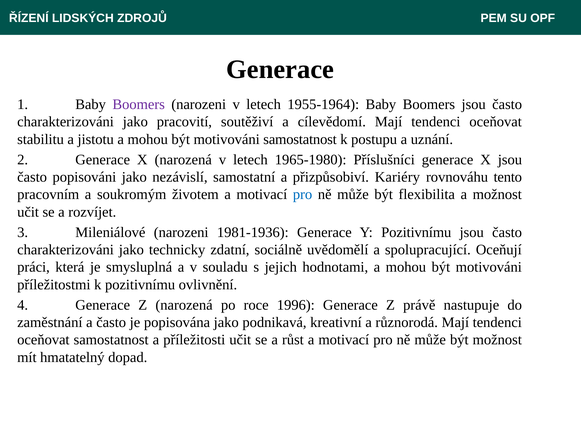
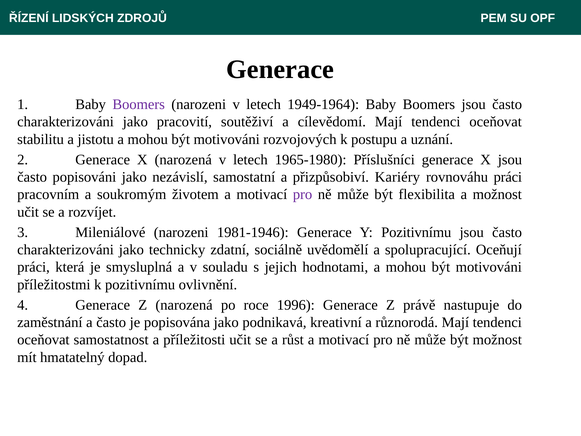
1955-1964: 1955-1964 -> 1949-1964 (323, 104)
motivováni samostatnost: samostatnost -> rozvojových (300, 139)
rovnováhu tento: tento -> práci (508, 177)
pro colour: blue -> purple (303, 194)
1981-1936: 1981-1936 -> 1981-1946 (253, 232)
